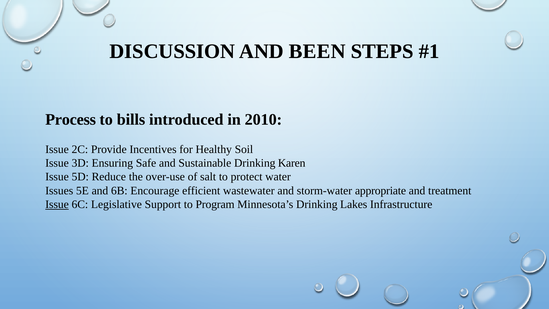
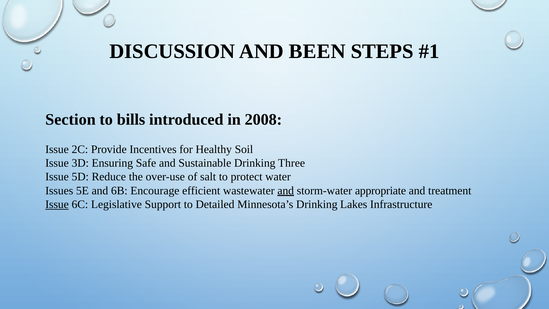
Process: Process -> Section (70, 119)
2010: 2010 -> 2008 (263, 119)
Karen: Karen -> Three (292, 163)
and underline: none -> present (286, 190)
Program: Program -> Detailed (215, 204)
